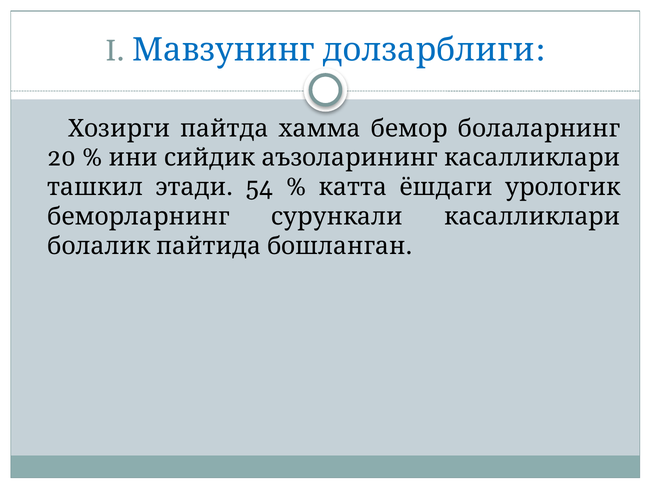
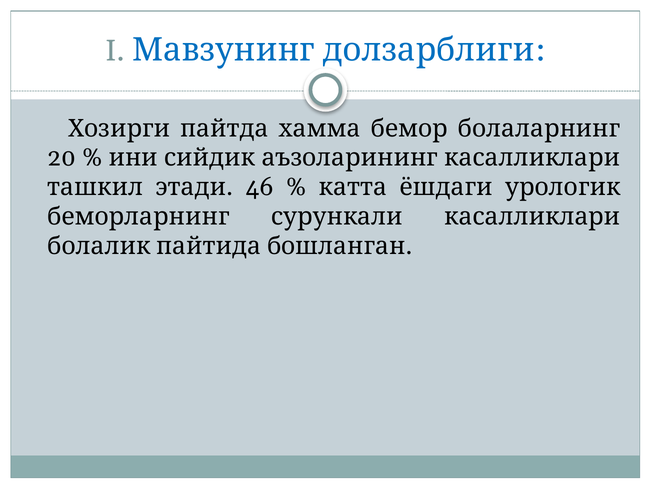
54: 54 -> 46 (259, 187)
